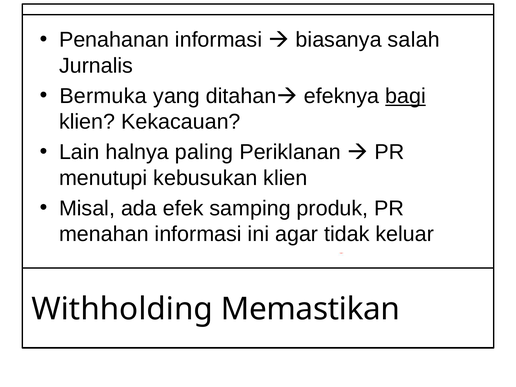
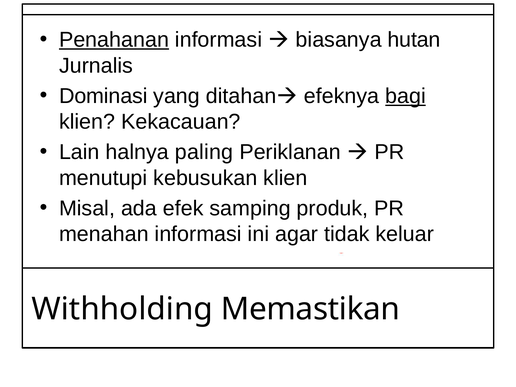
Penahanan underline: none -> present (114, 40)
salah: salah -> hutan (414, 40)
Bermuka: Bermuka -> Dominasi (103, 96)
